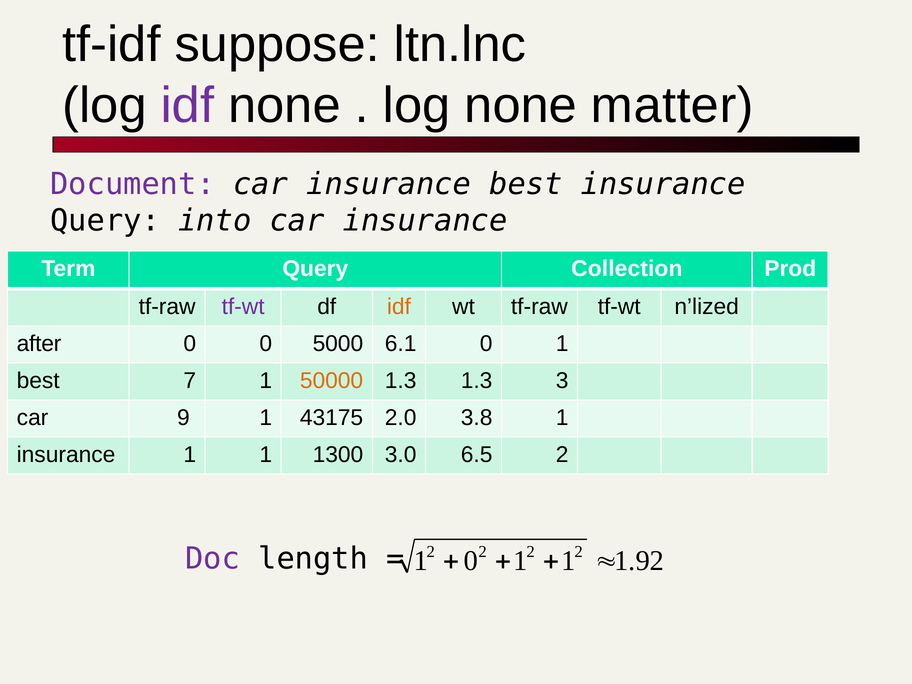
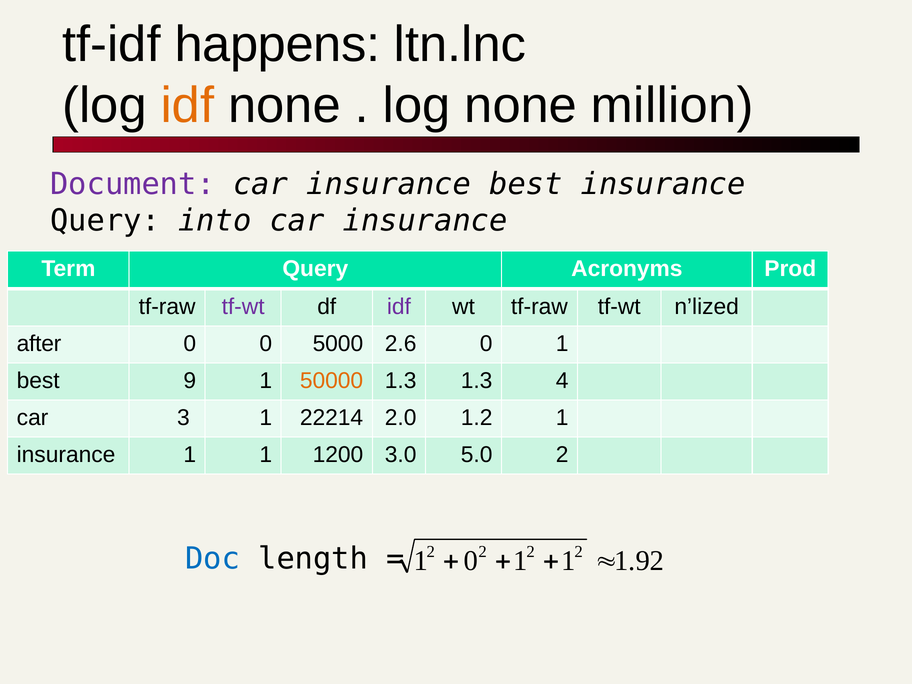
suppose: suppose -> happens (277, 45)
idf colour: purple -> orange (187, 105)
matter: matter -> million (672, 105)
Collection: Collection -> Acronyms (627, 269)
idf colour: orange -> purple (399, 307)
6.1: 6.1 -> 2.6 (401, 344)
7: 7 -> 9 (190, 381)
3: 3 -> 4 (562, 381)
9: 9 -> 3 (183, 418)
43175: 43175 -> 22214 (332, 418)
3.8: 3.8 -> 1.2 (477, 418)
1300: 1300 -> 1200 (338, 455)
6.5: 6.5 -> 5.0 (477, 455)
Doc colour: purple -> blue (213, 559)
